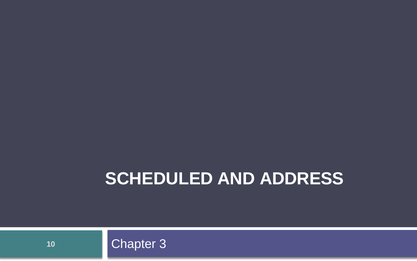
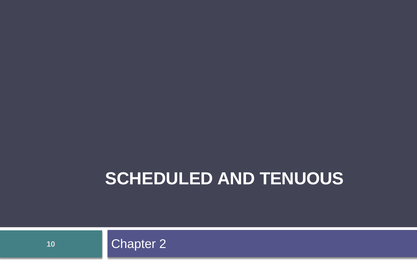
ADDRESS: ADDRESS -> TENUOUS (302, 179)
3: 3 -> 2 (163, 244)
